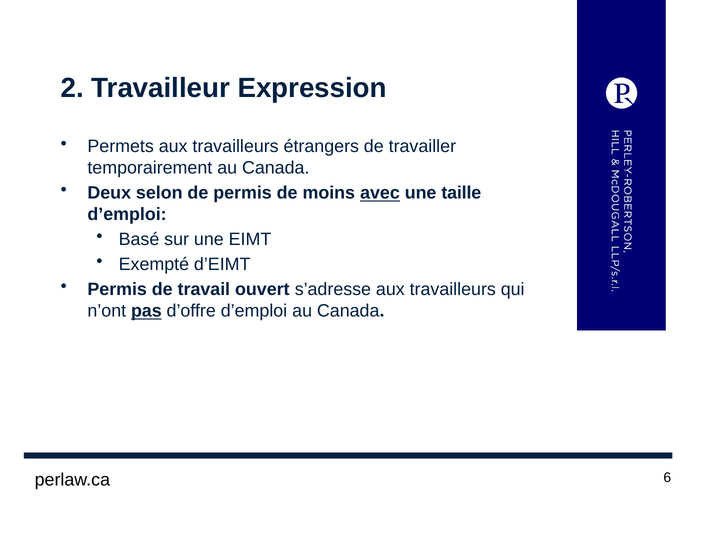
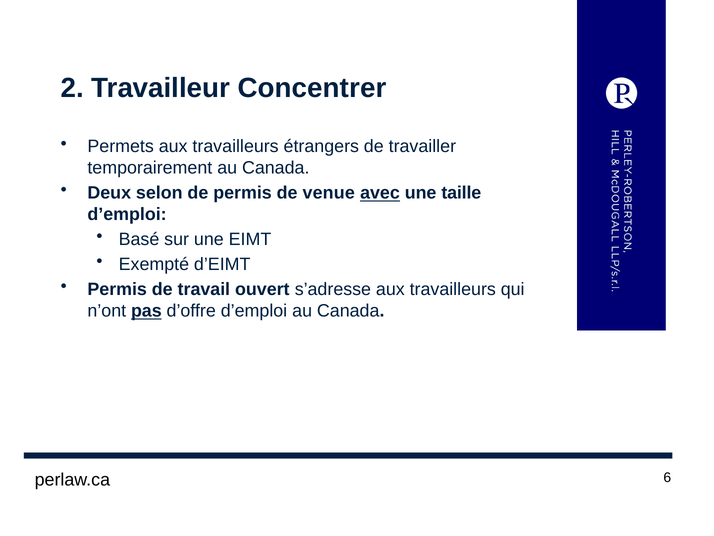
Expression: Expression -> Concentrer (312, 88)
moins: moins -> venue (329, 193)
